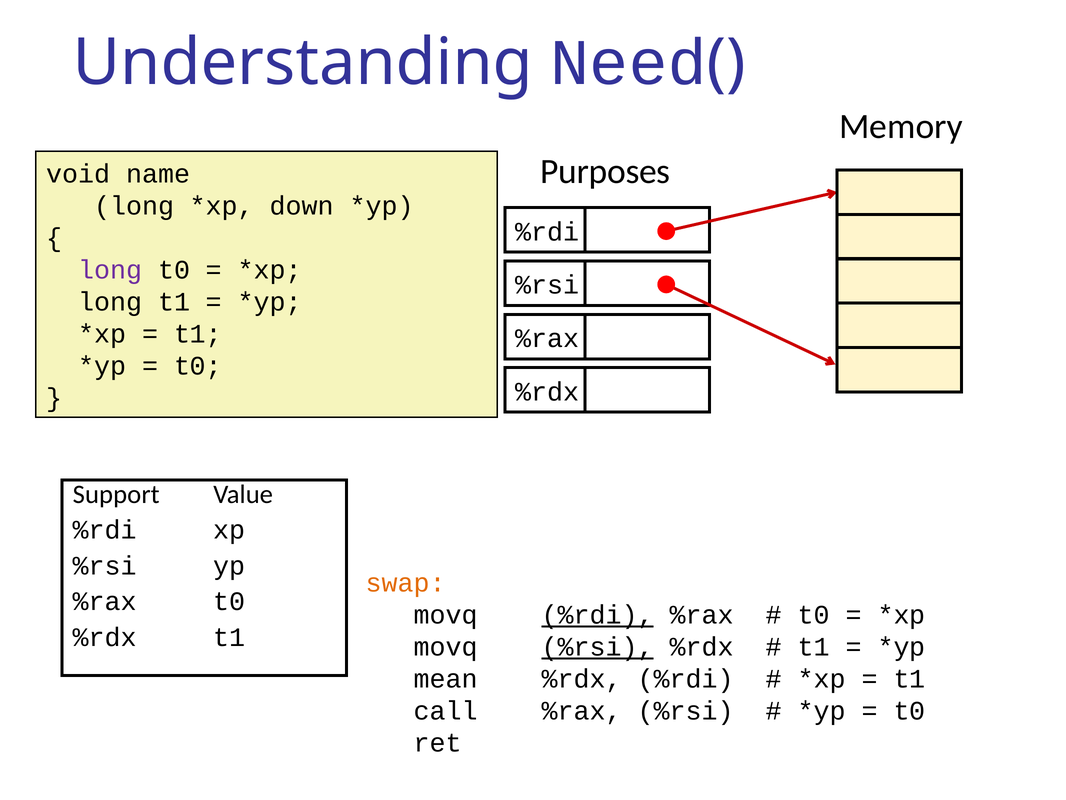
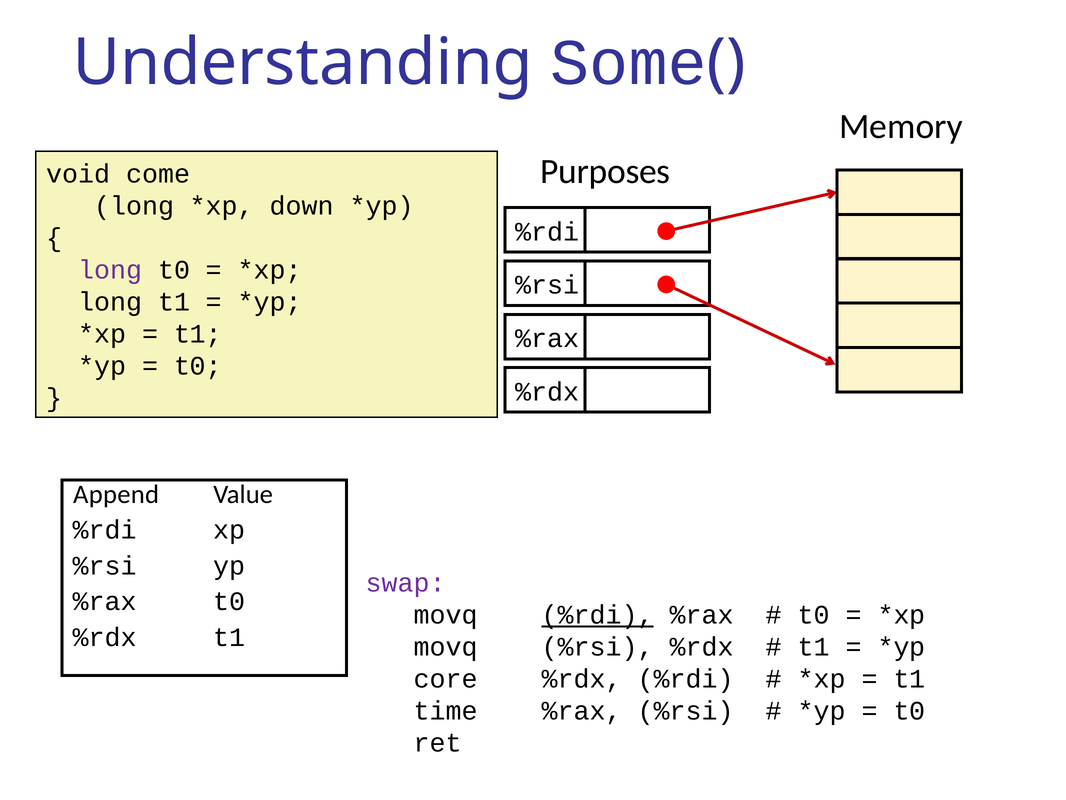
Need: Need -> Some (629, 62)
name: name -> come (158, 174)
Support: Support -> Append (116, 494)
swap colour: orange -> purple (406, 583)
%rsi underline: present -> none (598, 647)
mean: mean -> core (446, 679)
call: call -> time (446, 711)
